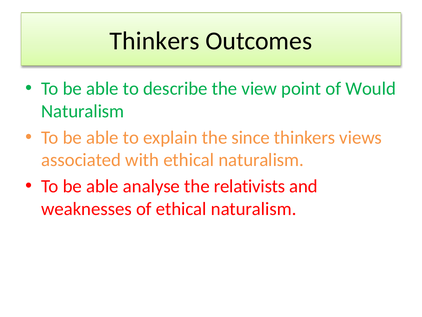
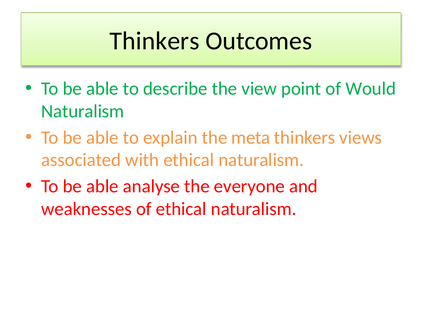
since: since -> meta (251, 137)
relativists: relativists -> everyone (249, 186)
